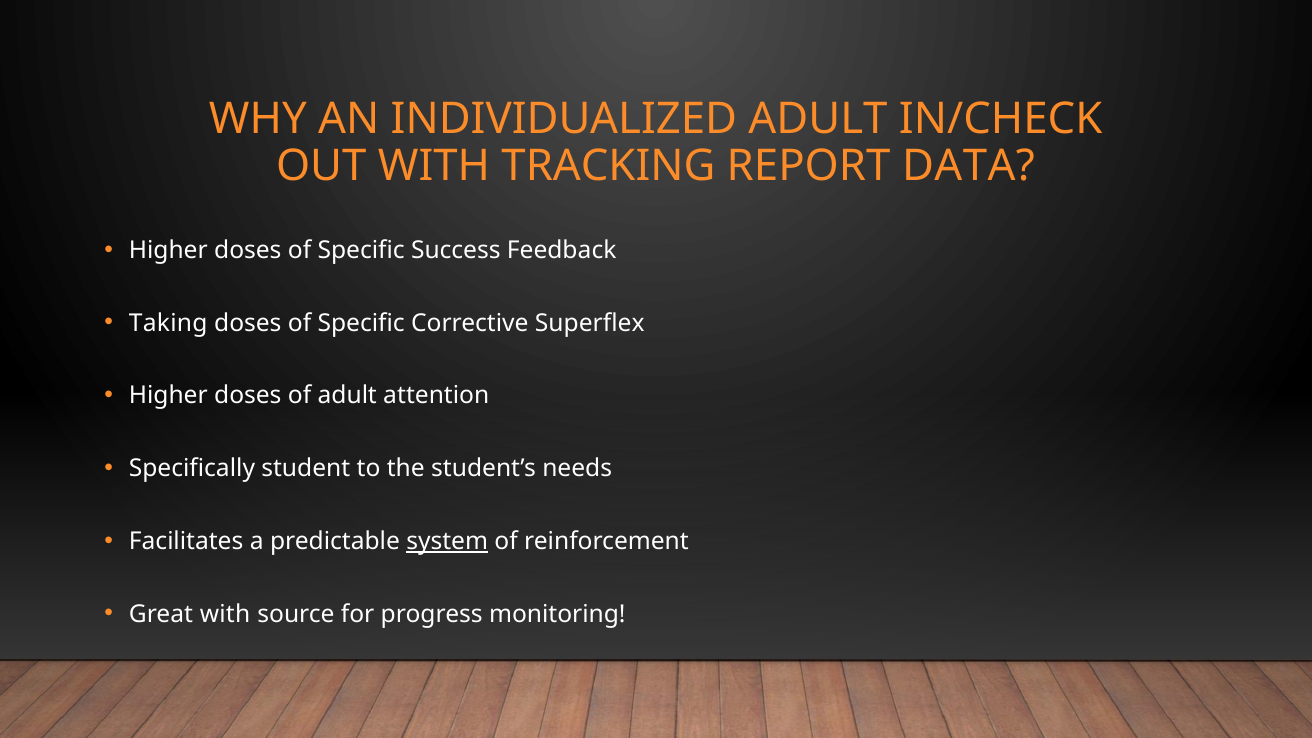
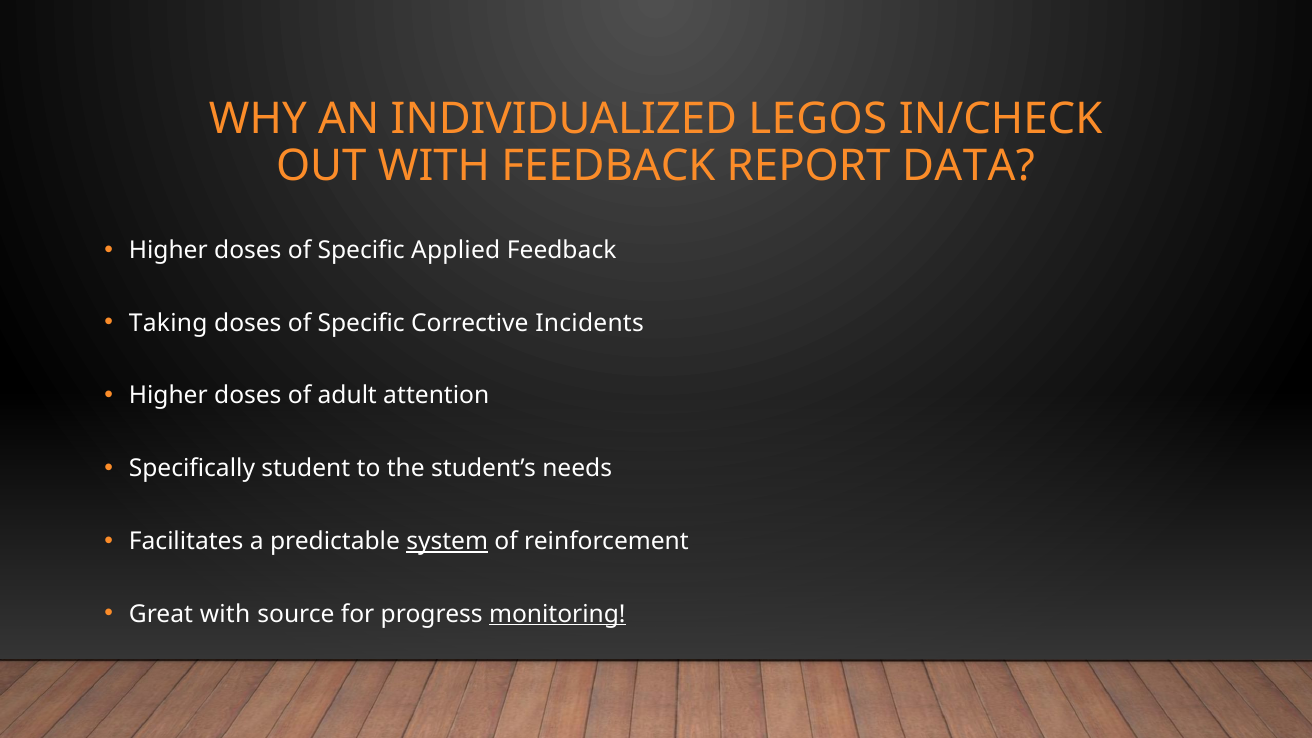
INDIVIDUALIZED ADULT: ADULT -> LEGOS (818, 119)
WITH TRACKING: TRACKING -> FEEDBACK (608, 166)
Success: Success -> Applied (456, 250)
Superflex: Superflex -> Incidents (590, 323)
monitoring underline: none -> present (557, 614)
